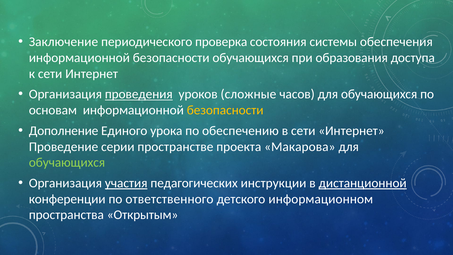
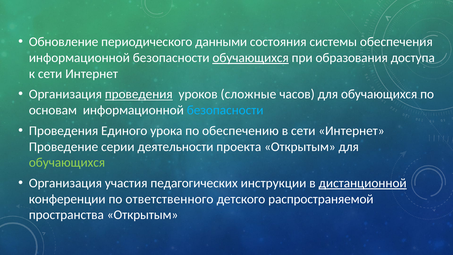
Заключение: Заключение -> Обновление (64, 42)
проверка: проверка -> данными (221, 42)
обучающихся underline: none -> present (251, 58)
безопасности colour: yellow -> light blue (225, 110)
Дополнение: Дополнение -> Проведения (64, 131)
пространстве: пространстве -> деятельности (175, 147)
проекта Макарова: Макарова -> Открытым (300, 147)
участия underline: present -> none (126, 183)
информационном: информационном -> распространяемой (321, 199)
